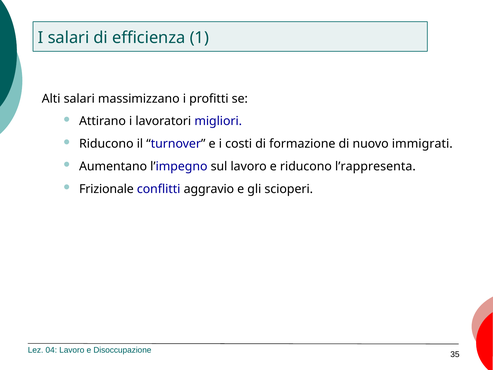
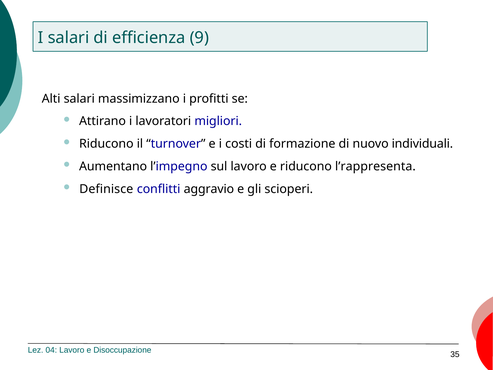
1: 1 -> 9 (199, 38)
immigrati: immigrati -> individuali (422, 144)
Frizionale: Frizionale -> Definisce (106, 189)
